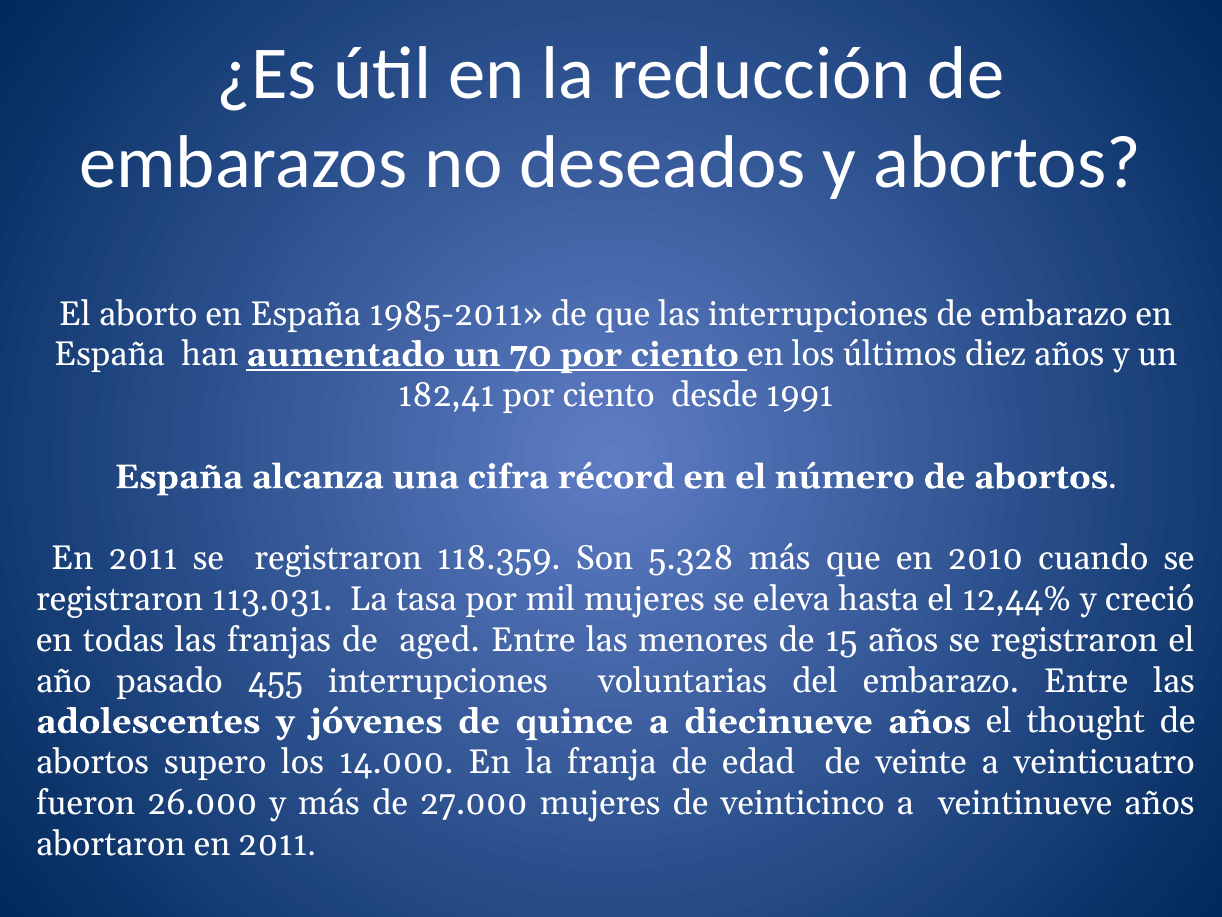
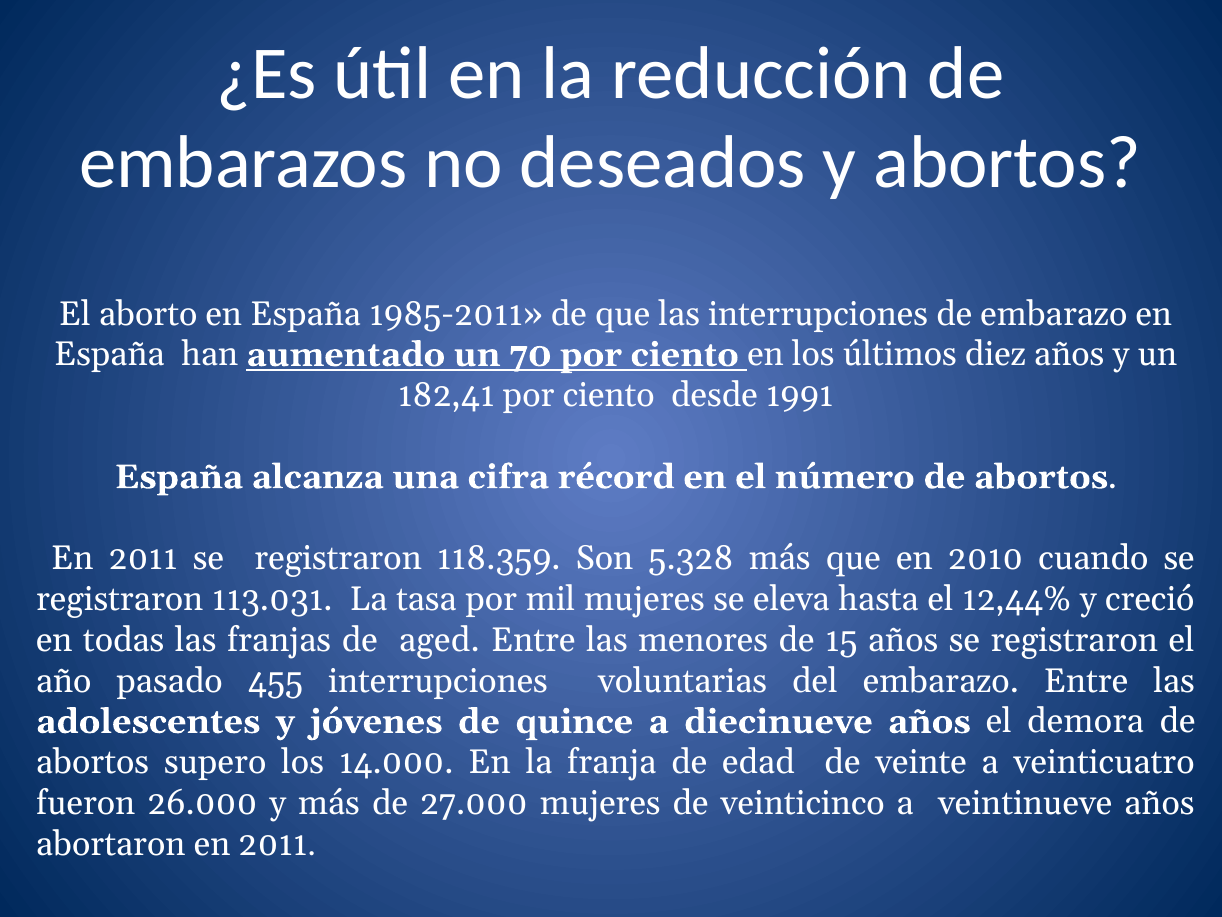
thought: thought -> demora (1086, 721)
